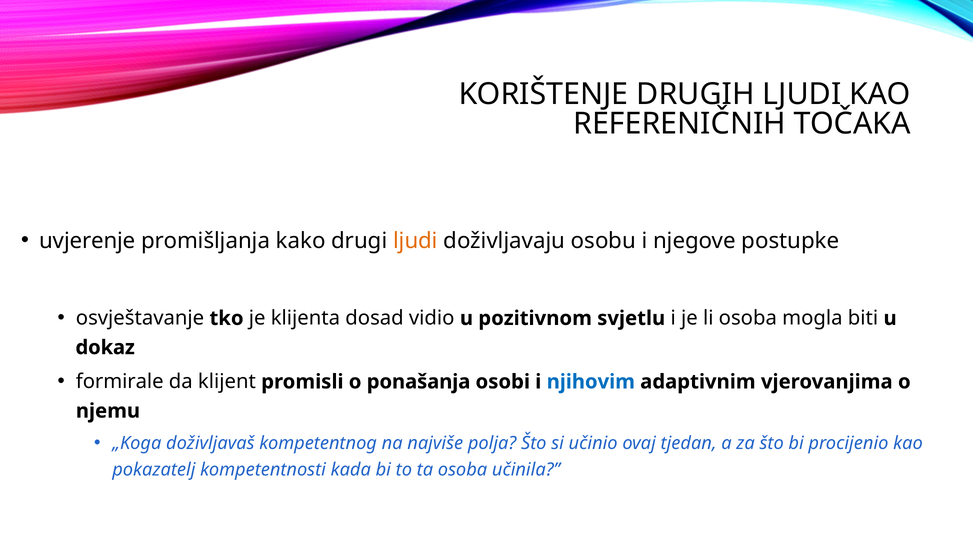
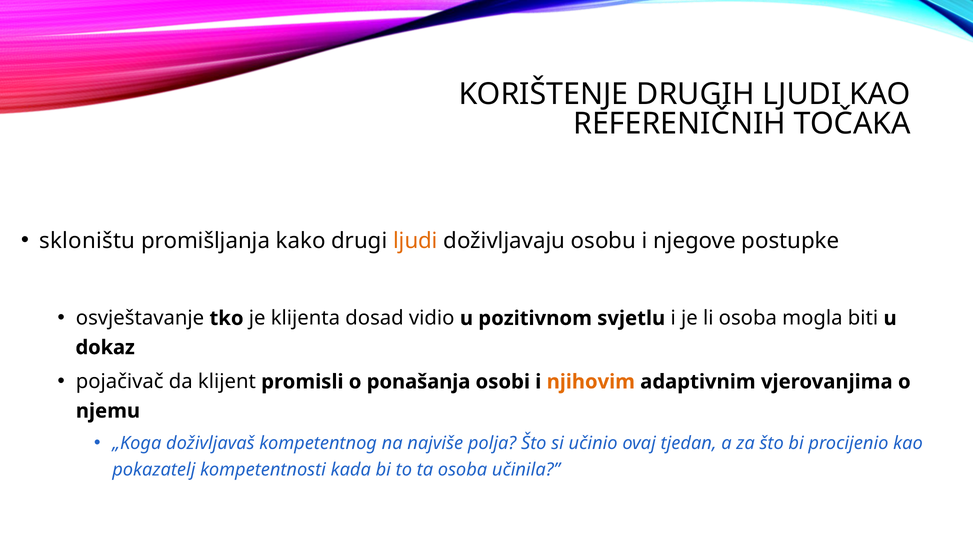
uvjerenje: uvjerenje -> skloništu (87, 241)
formirale: formirale -> pojačivač (120, 382)
njihovim colour: blue -> orange (591, 382)
